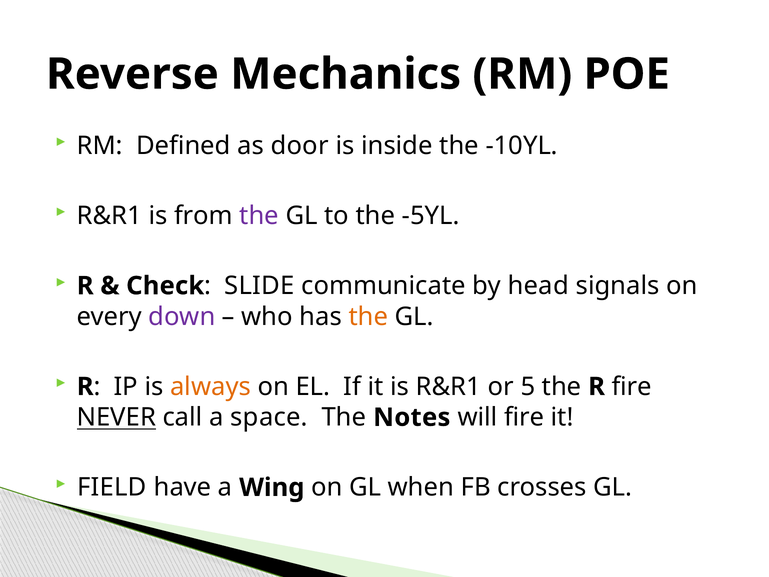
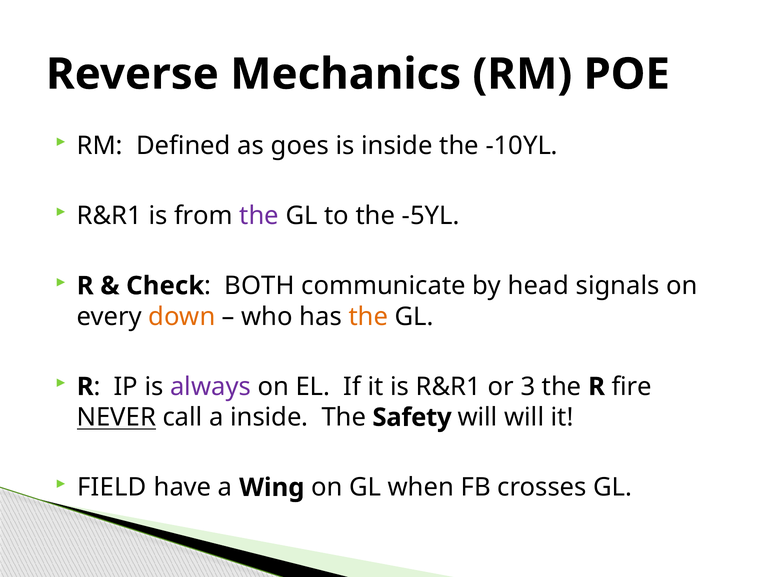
door: door -> goes (300, 146)
SLIDE: SLIDE -> BOTH (260, 286)
down colour: purple -> orange (182, 316)
always colour: orange -> purple (211, 386)
5: 5 -> 3 (528, 386)
a space: space -> inside (269, 417)
Notes: Notes -> Safety (412, 417)
will fire: fire -> will (524, 417)
